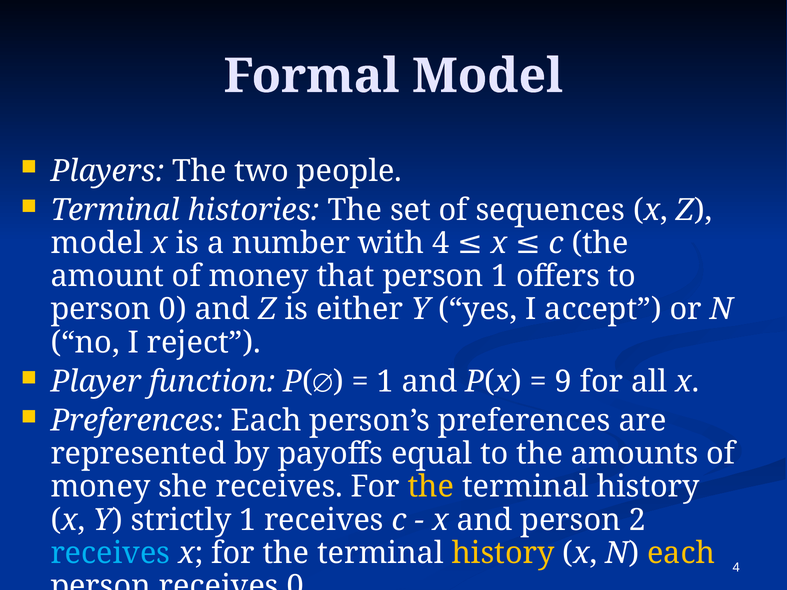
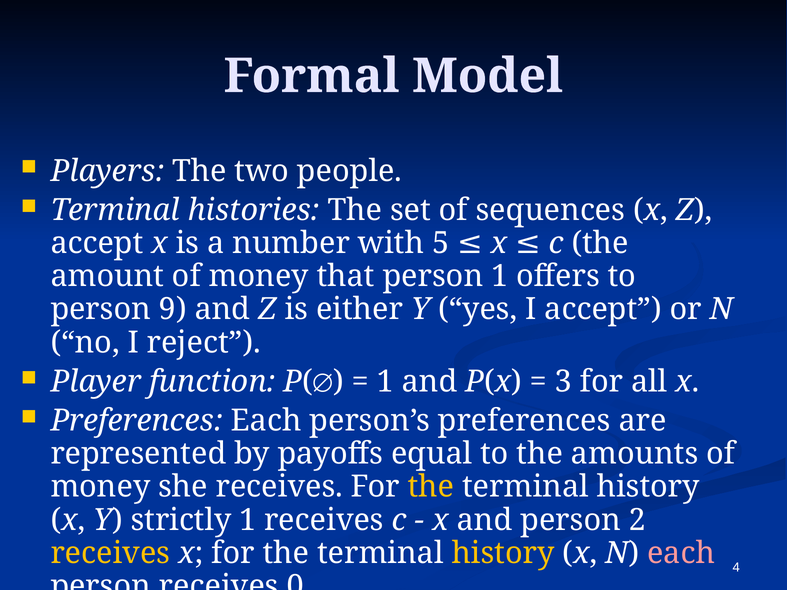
model: model -> accept (97, 243)
with 4: 4 -> 5 (441, 243)
person 0: 0 -> 9 (173, 310)
9: 9 -> 3 (563, 382)
receives colour: light blue -> yellow (110, 553)
each colour: yellow -> pink (681, 553)
